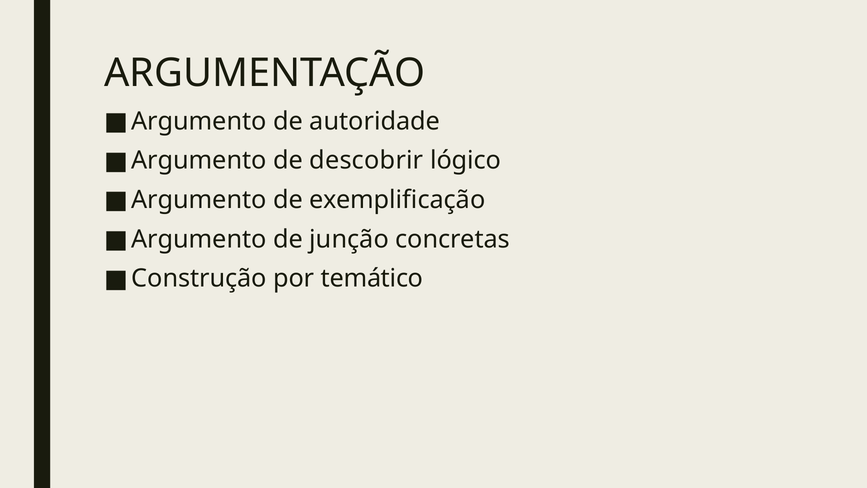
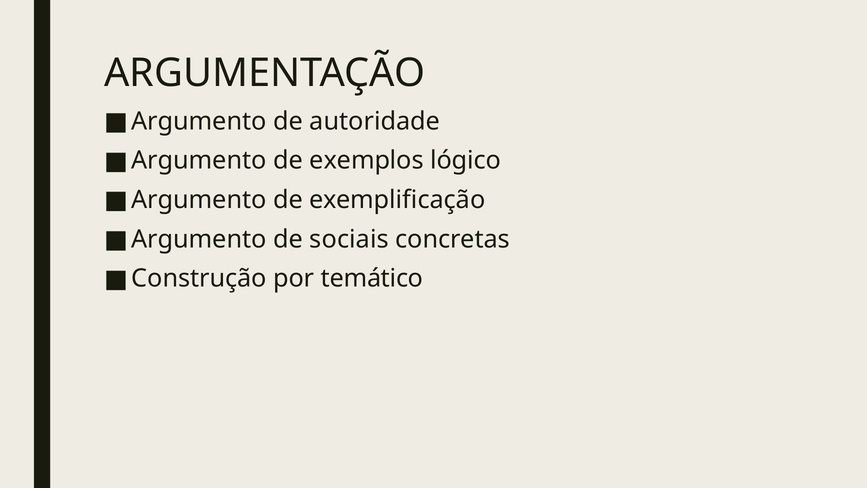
descobrir: descobrir -> exemplos (367, 160)
junção: junção -> sociais (349, 239)
